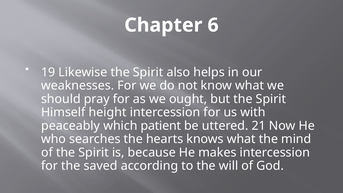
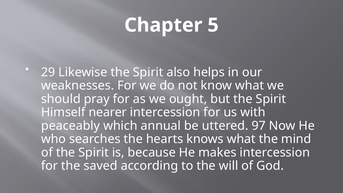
6: 6 -> 5 (213, 25)
19: 19 -> 29 (48, 72)
height: height -> nearer (108, 112)
patient: patient -> annual (161, 126)
21: 21 -> 97 (259, 126)
